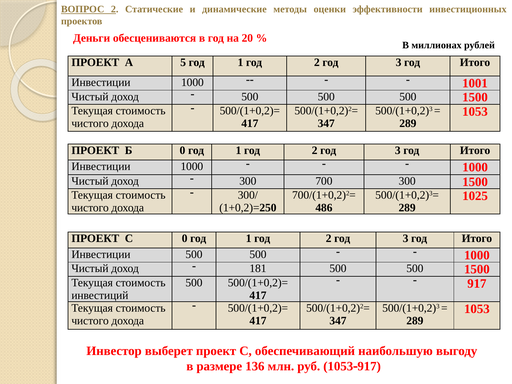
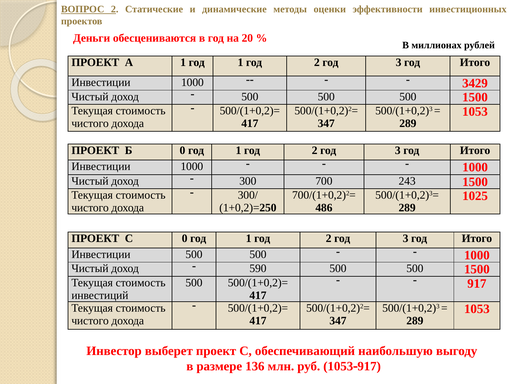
А 5: 5 -> 1 (183, 62)
1001: 1001 -> 3429 (475, 83)
700 300: 300 -> 243 (407, 181)
181: 181 -> 590 (258, 269)
